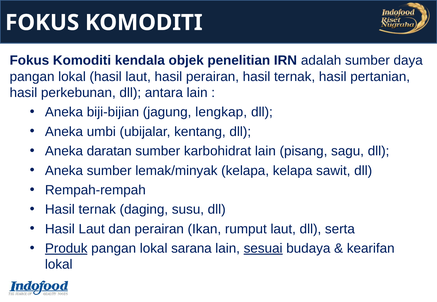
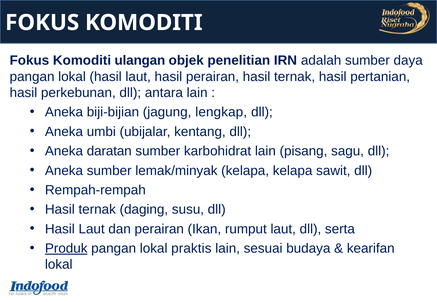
kendala: kendala -> ulangan (140, 61)
sarana: sarana -> praktis (191, 249)
sesuai underline: present -> none (263, 249)
